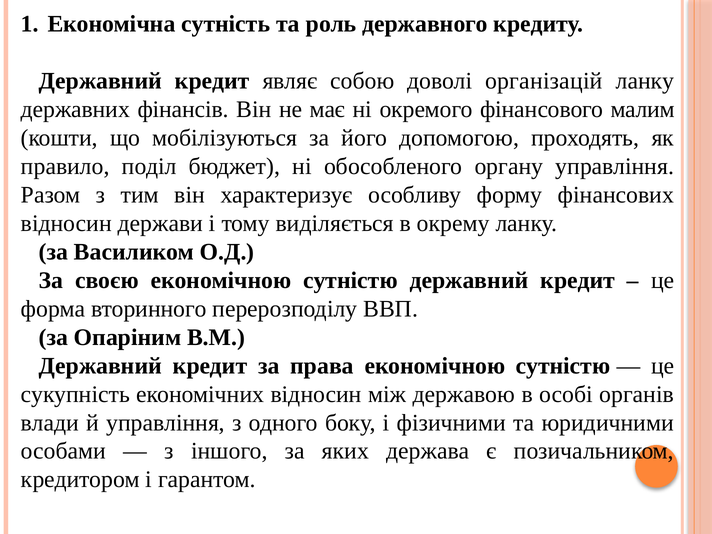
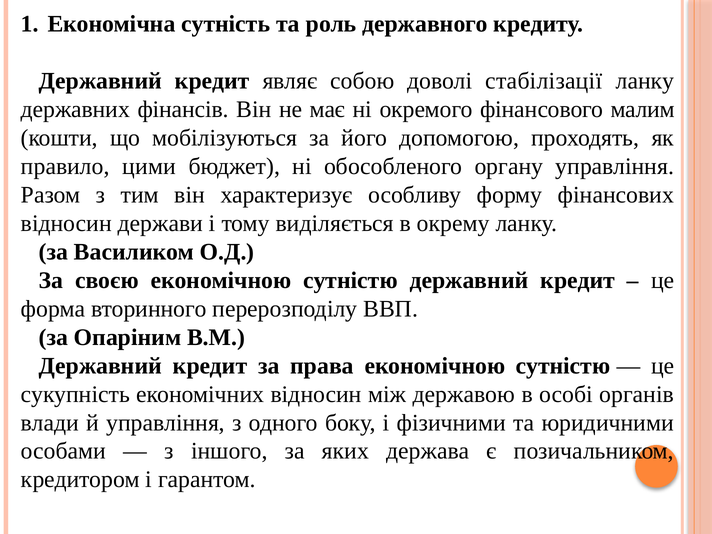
організацій: організацій -> стабілізації (544, 81)
поділ: поділ -> цими (149, 166)
